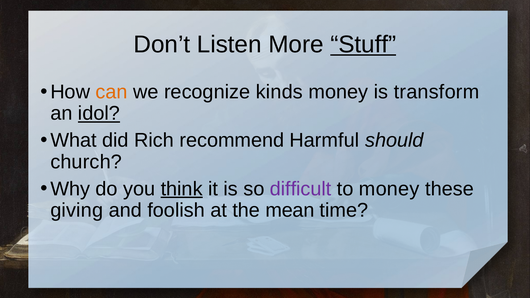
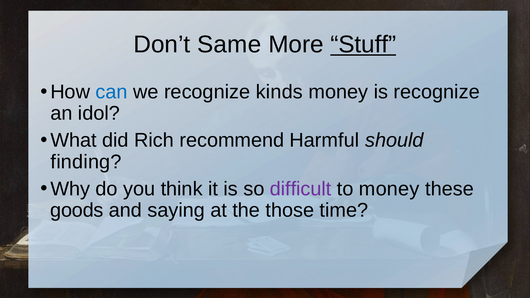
Listen: Listen -> Same (229, 45)
can colour: orange -> blue (112, 92)
is transform: transform -> recognize (437, 92)
idol underline: present -> none (99, 113)
church: church -> finding (86, 162)
think underline: present -> none (182, 189)
giving: giving -> goods (77, 210)
foolish: foolish -> saying (176, 210)
mean: mean -> those (290, 210)
